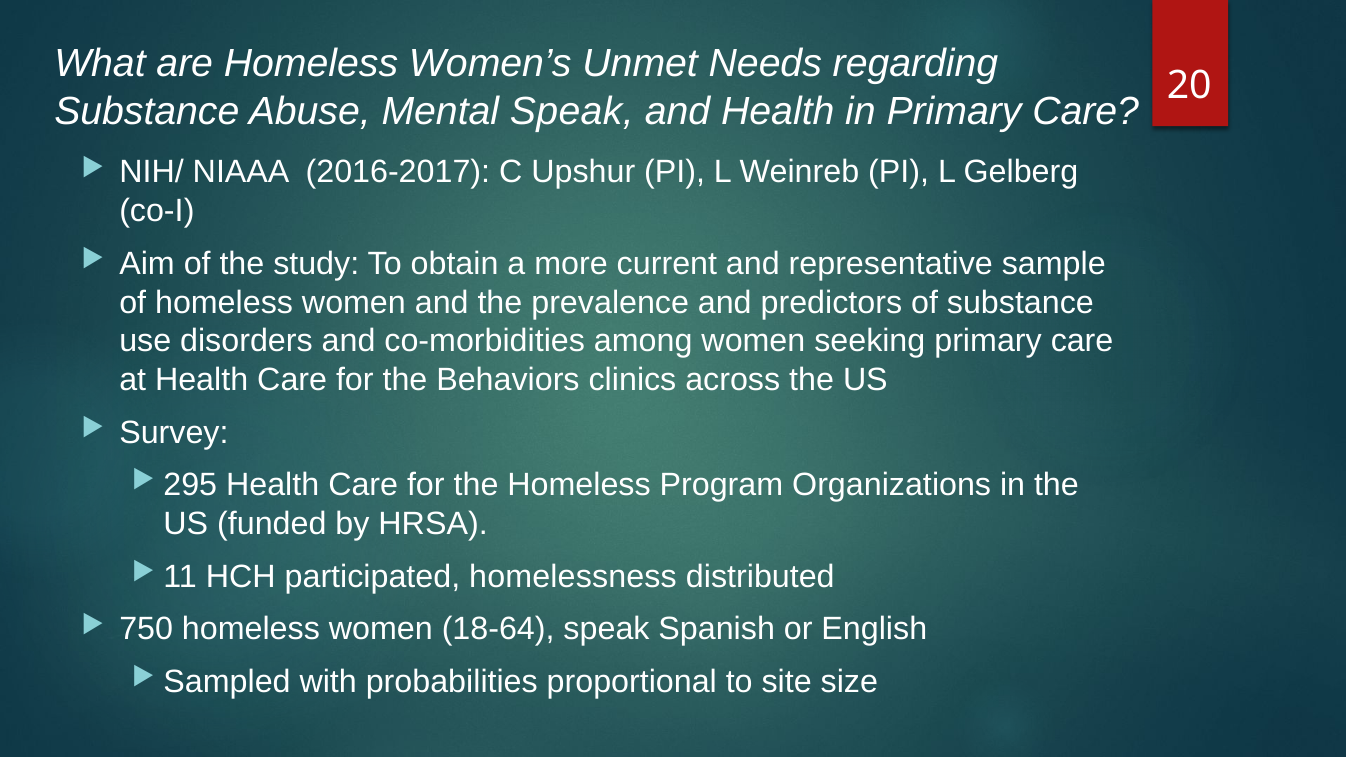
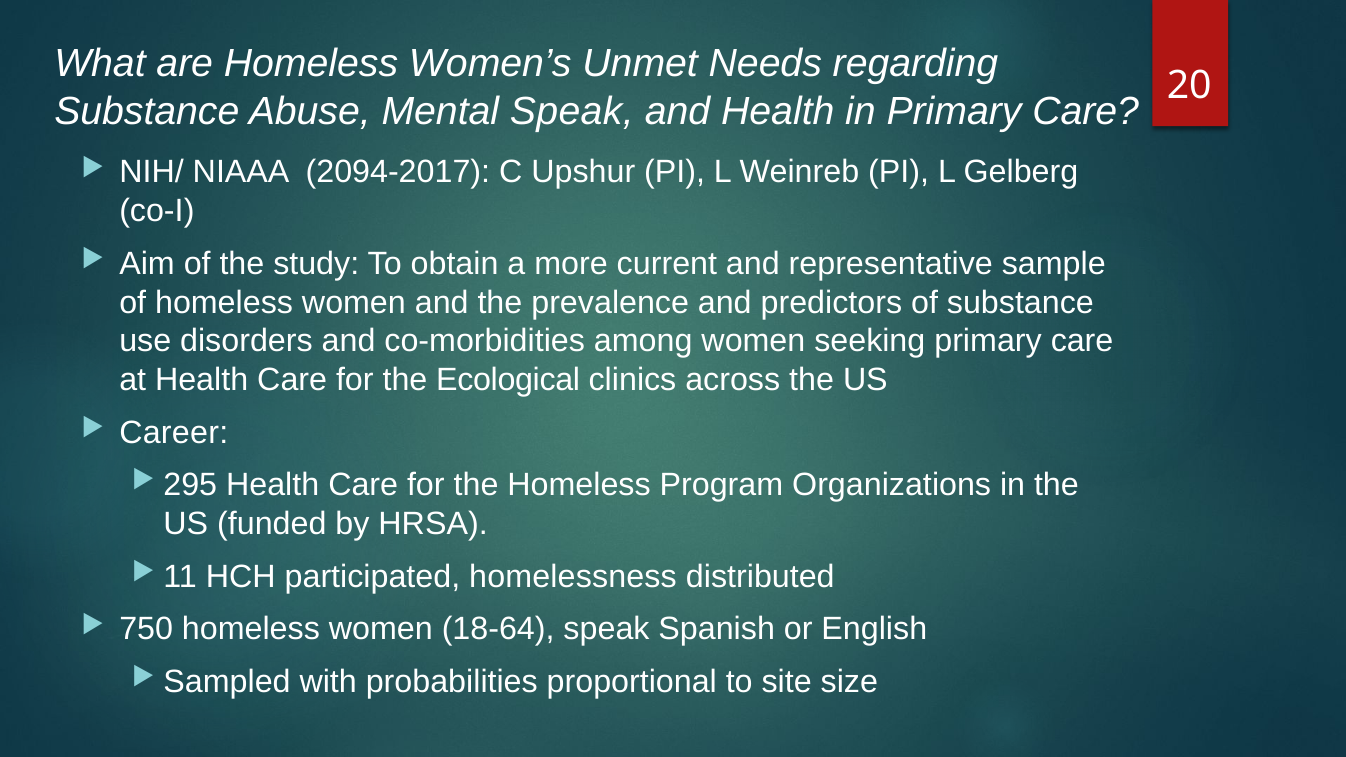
2016-2017: 2016-2017 -> 2094-2017 (398, 172)
Behaviors: Behaviors -> Ecological (508, 380)
Survey: Survey -> Career (174, 432)
